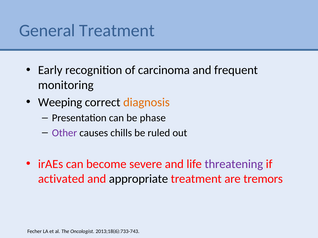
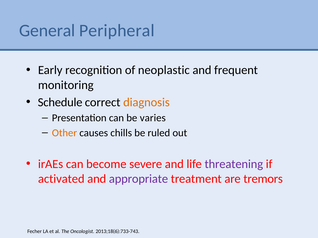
General Treatment: Treatment -> Peripheral (117, 31)
carcinoma: carcinoma -> neoplastic (164, 70)
Weeping: Weeping -> Schedule (60, 102)
phase: phase -> varies (153, 118)
Other colour: purple -> orange (64, 133)
appropriate colour: black -> purple (138, 179)
